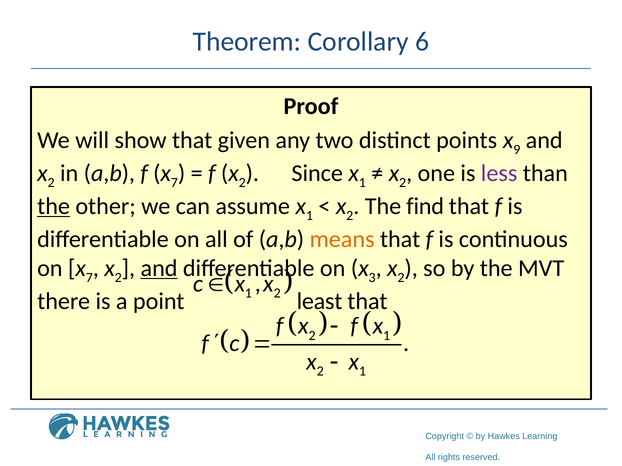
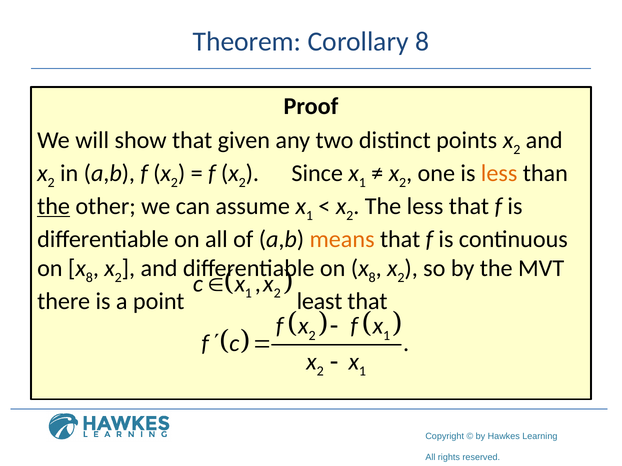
Corollary 6: 6 -> 8 (422, 42)
9: 9 -> 2 (517, 150)
7: 7 -> 2 (174, 183)
less colour: purple -> orange (499, 173)
The find: find -> less (425, 206)
7: 7 -> 8 (89, 278)
and underline: present -> none (159, 268)
3: 3 -> 8 (372, 278)
